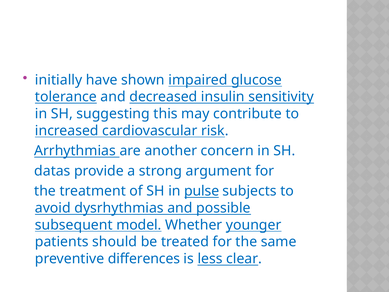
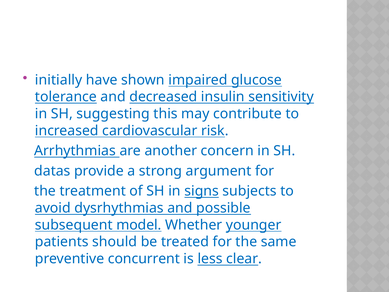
pulse: pulse -> signs (202, 191)
differences: differences -> concurrent (144, 258)
